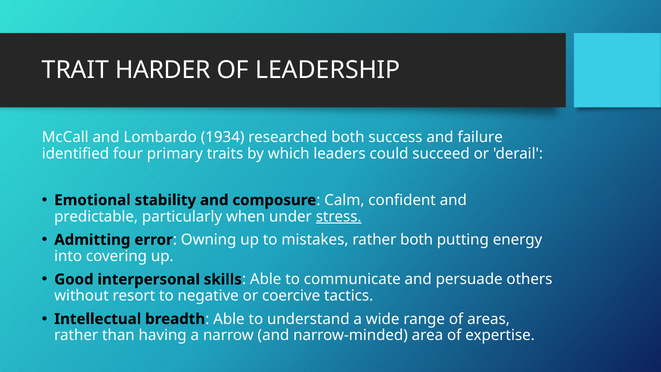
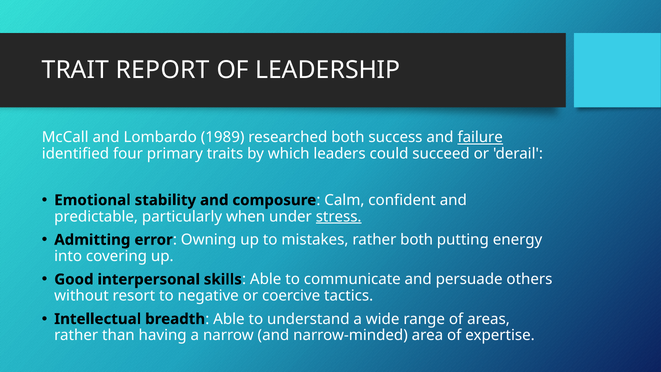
HARDER: HARDER -> REPORT (163, 70)
1934: 1934 -> 1989 (223, 137)
failure underline: none -> present (480, 137)
